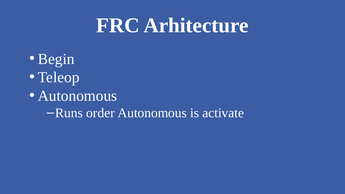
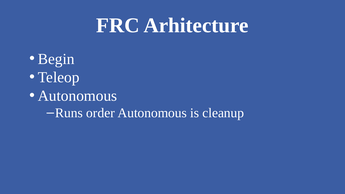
activate: activate -> cleanup (223, 113)
